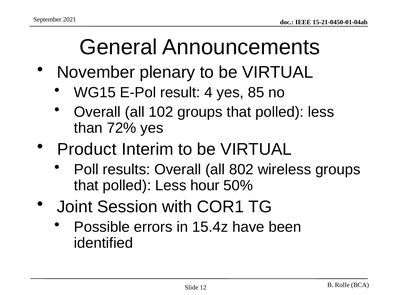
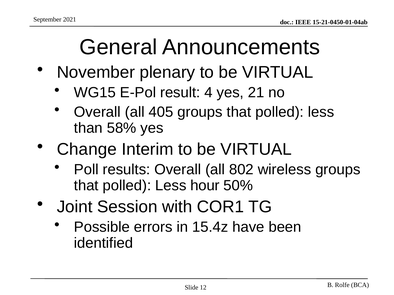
85: 85 -> 21 (256, 93)
102: 102 -> 405 (161, 112)
72%: 72% -> 58% (122, 128)
Product: Product -> Change (87, 150)
